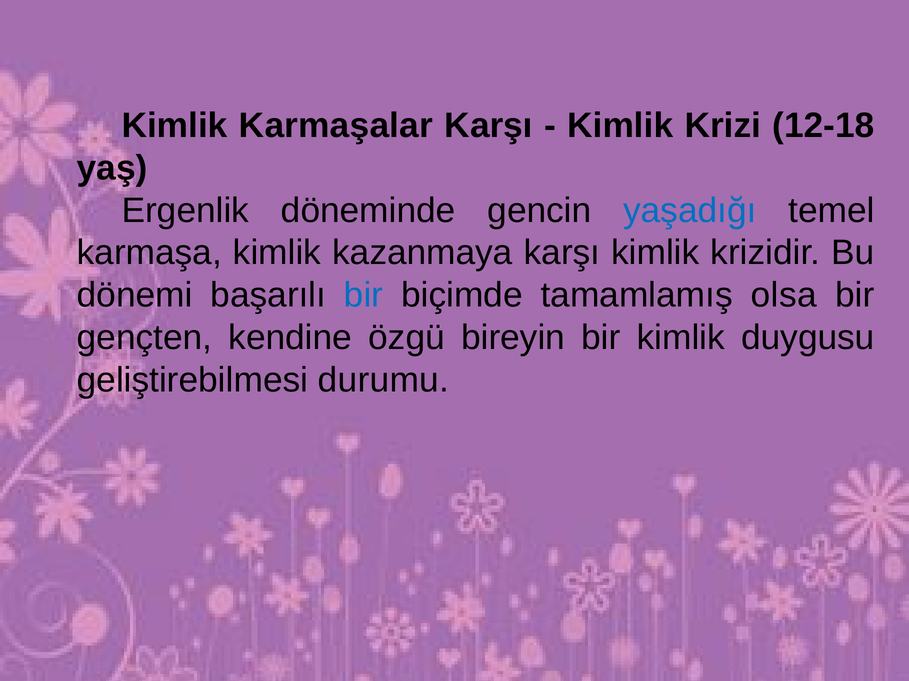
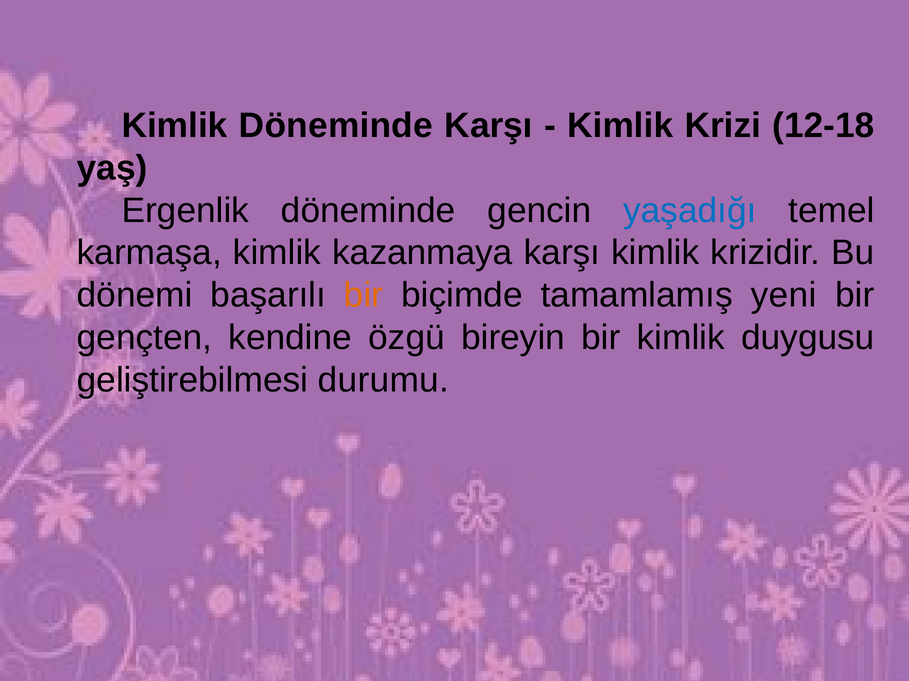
Kimlik Karmaşalar: Karmaşalar -> Döneminde (336, 126)
bir colour: blue -> orange (364, 296)
olsa: olsa -> yeni (784, 296)
